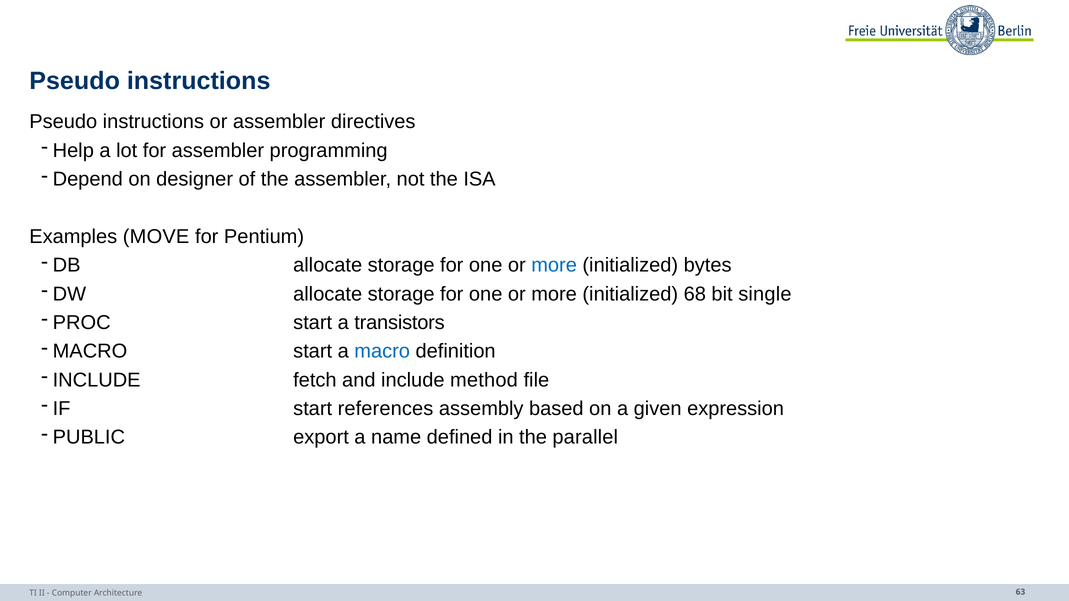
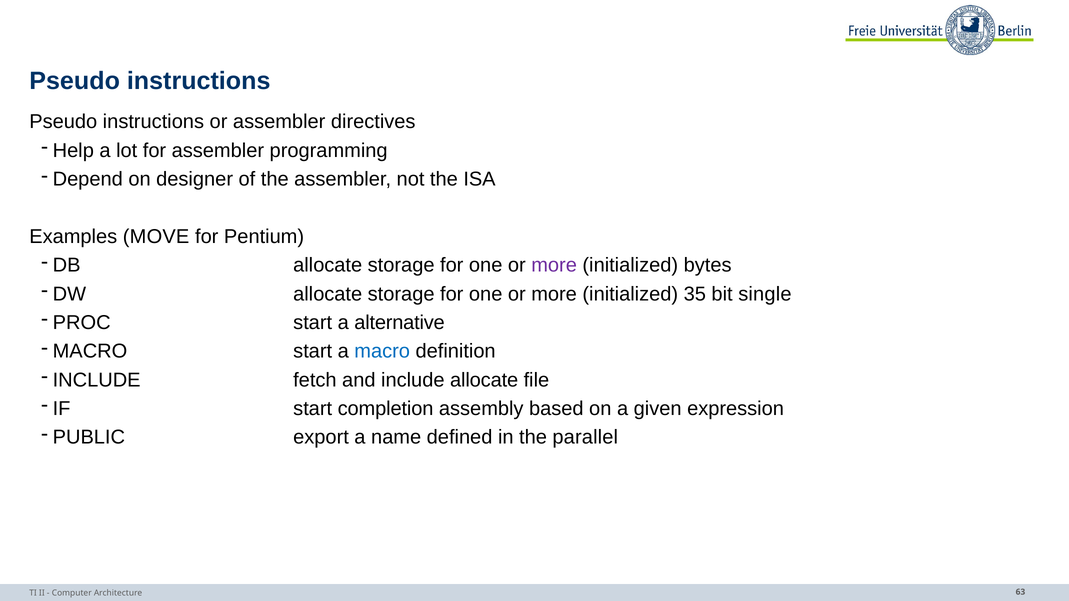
more colour: blue -> purple (554, 265)
68: 68 -> 35 (695, 294)
transistors: transistors -> alternative (400, 323)
include method: method -> allocate (484, 380)
references: references -> completion (386, 409)
